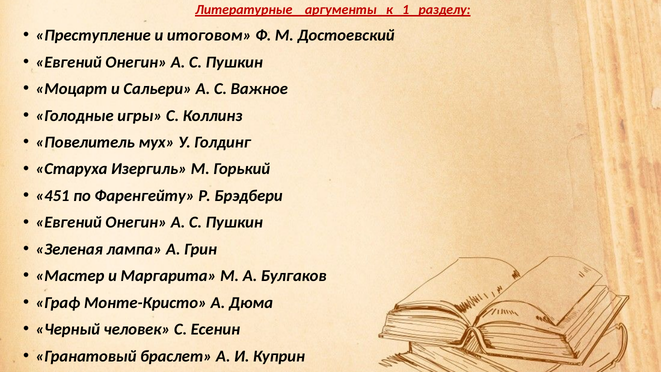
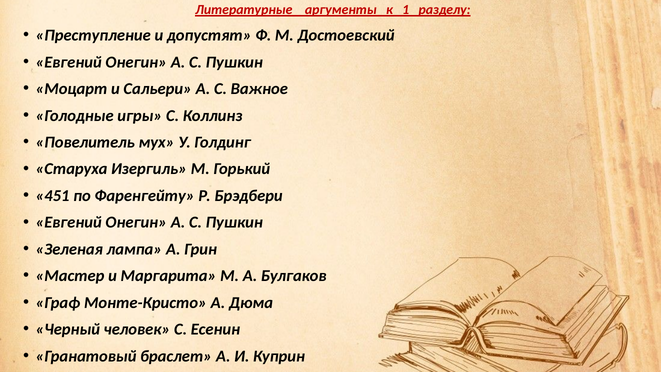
итоговом: итоговом -> допустят (209, 35)
